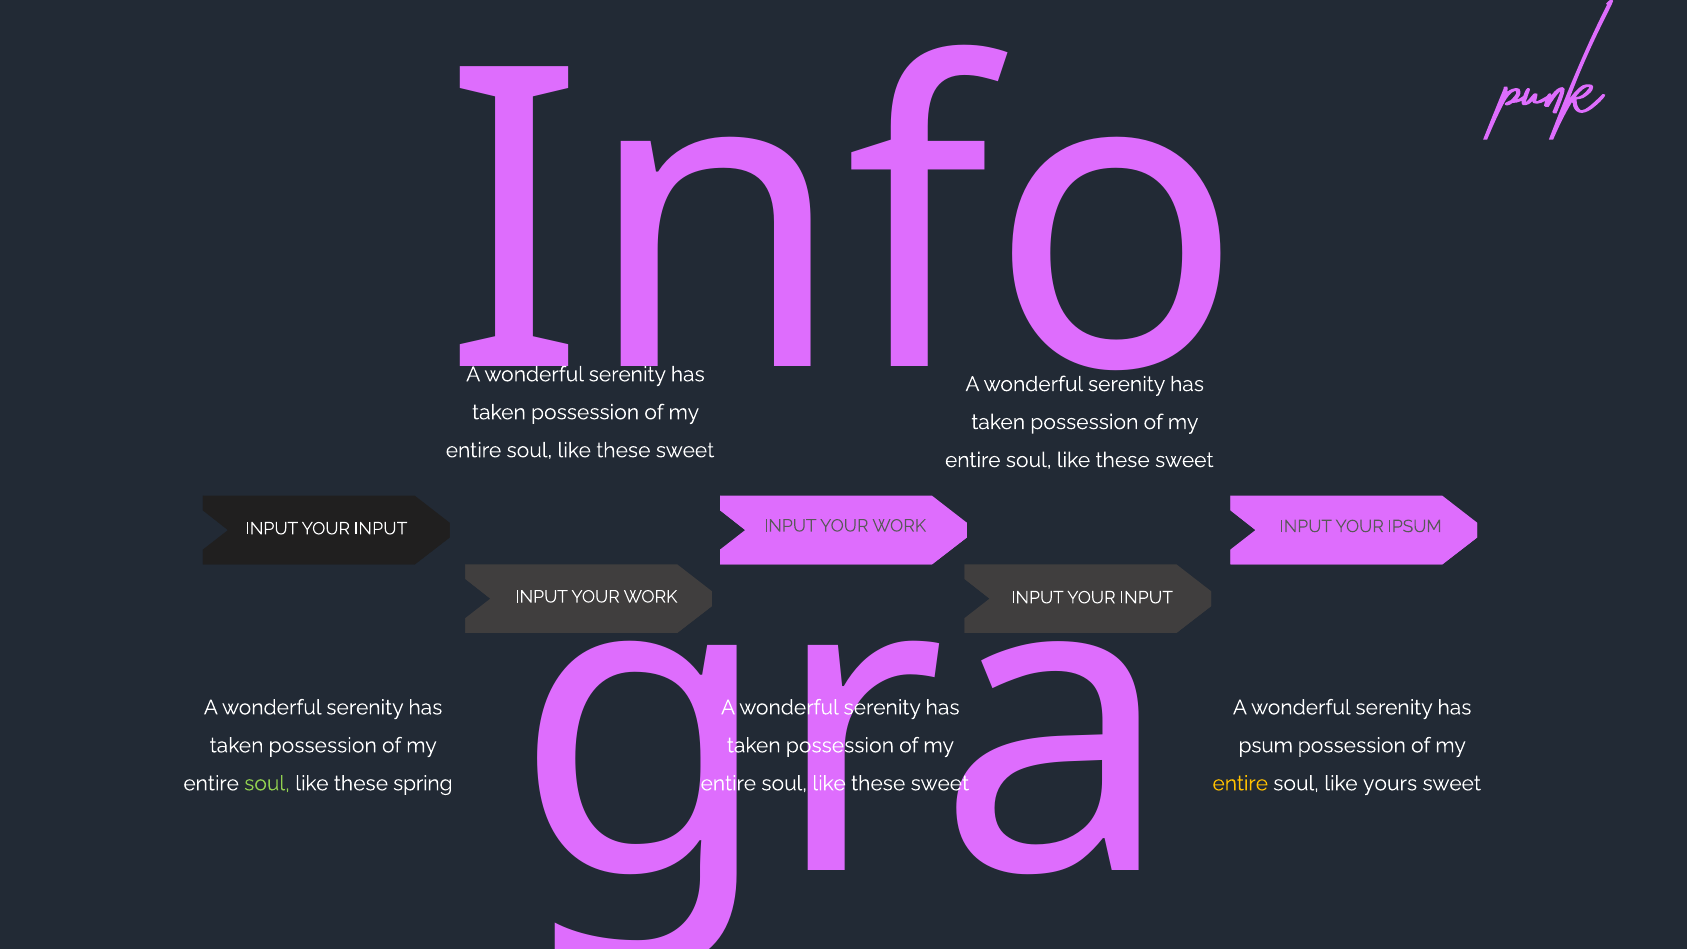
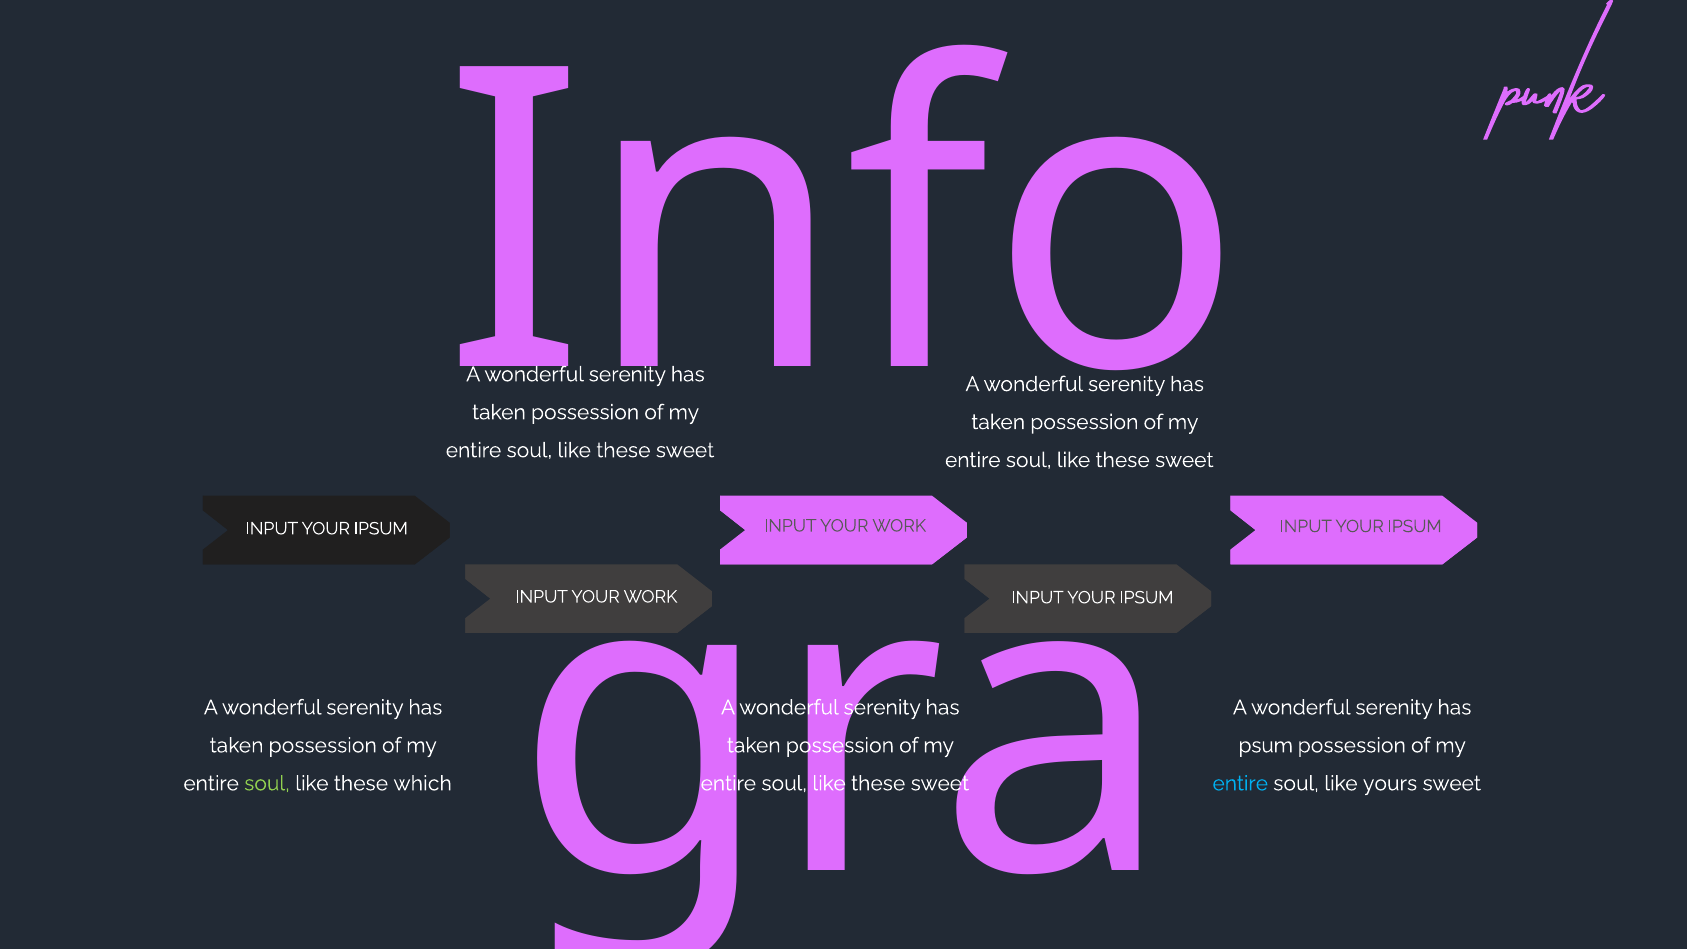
INPUT: INPUT -> IPSUM (381, 529)
INPUT: INPUT -> IPSUM (1146, 598)
spring: spring -> which (423, 783)
entire colour: yellow -> light blue (1240, 783)
